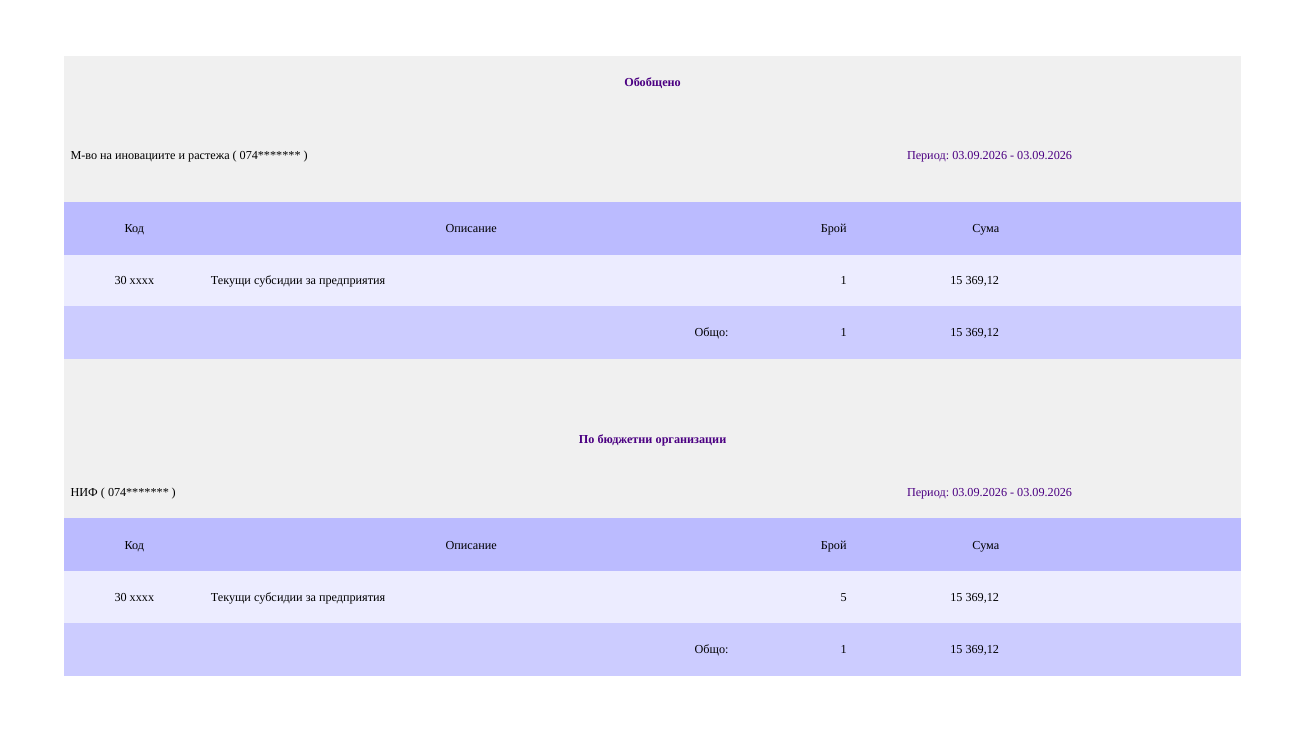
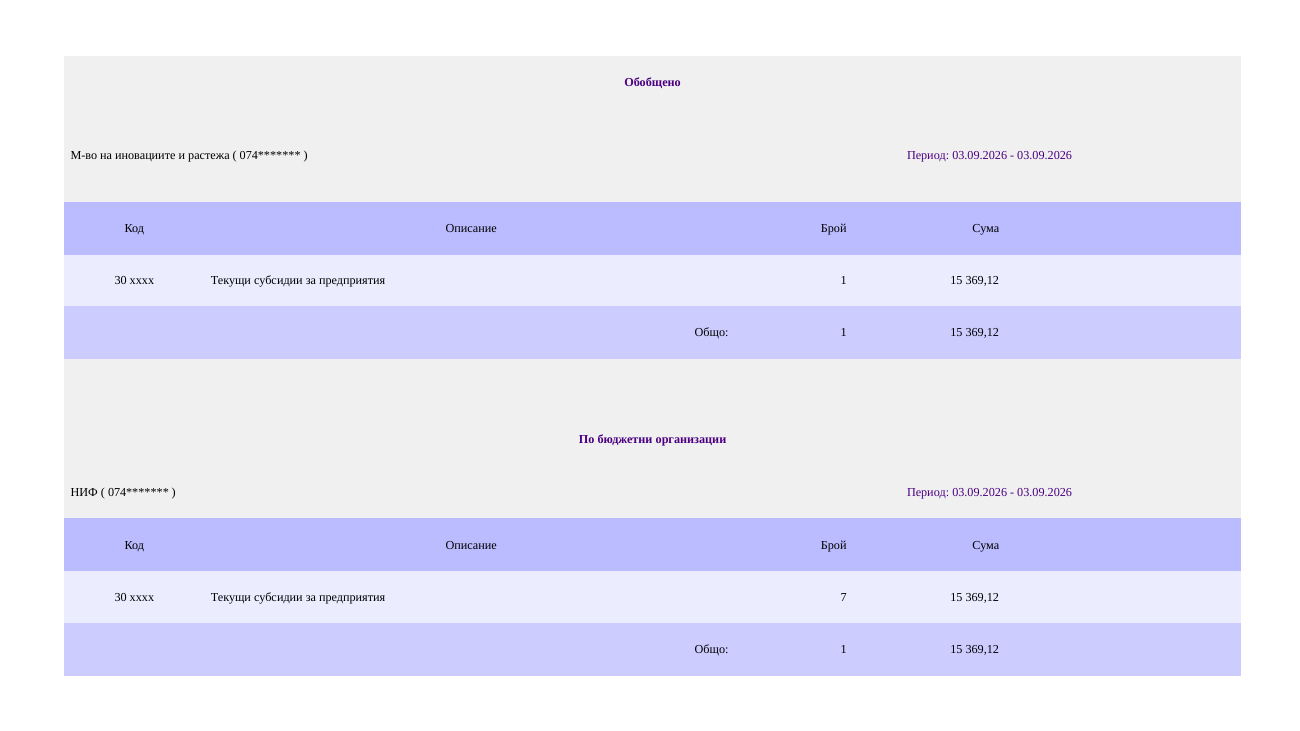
5: 5 -> 7 (844, 598)
